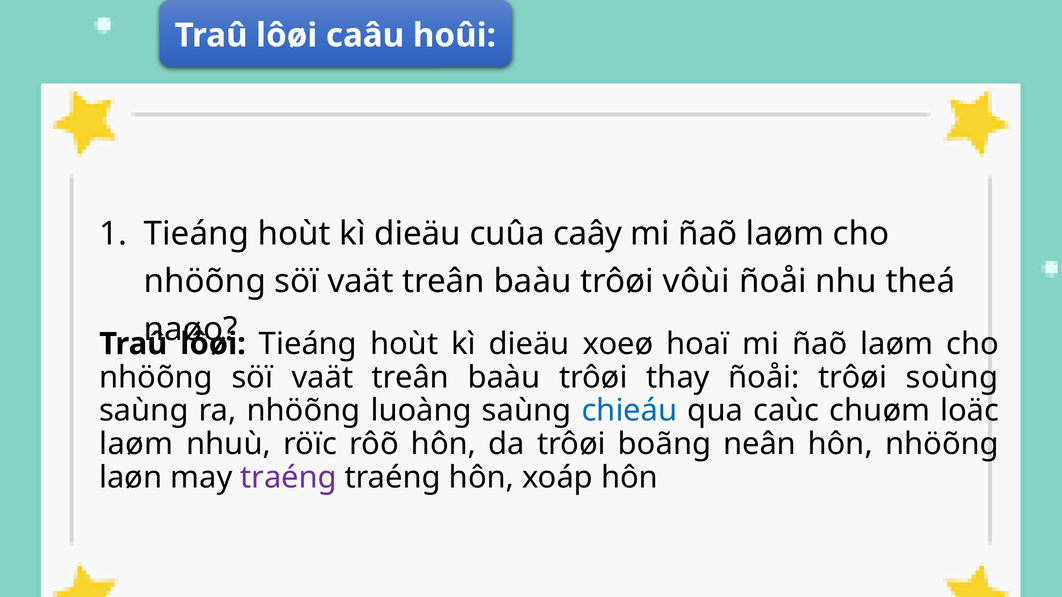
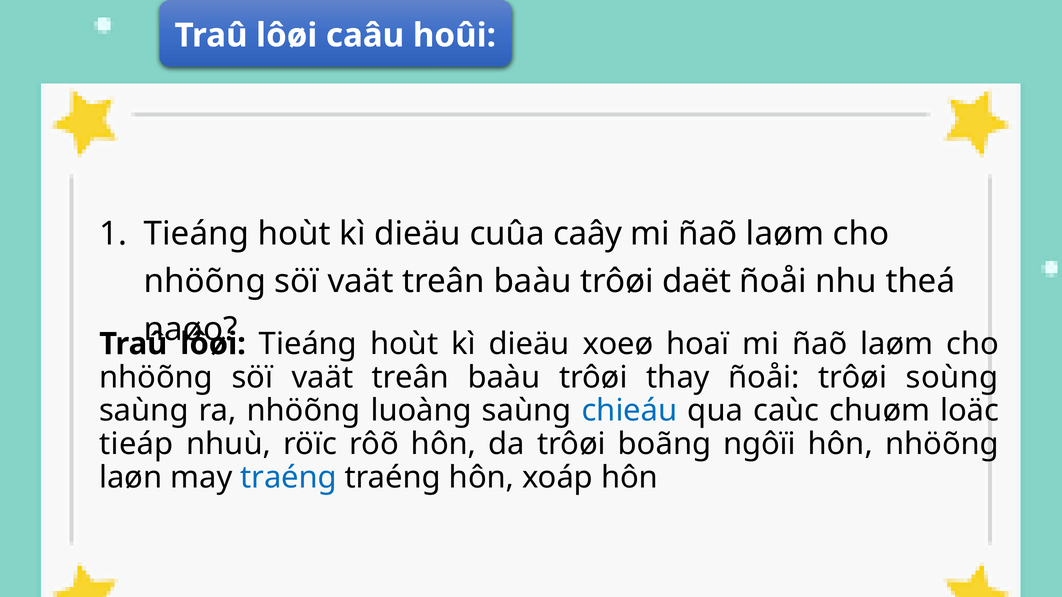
vôùi: vôùi -> daët (697, 282)
laøm: laøm -> tieáp (136, 444)
neân: neân -> ngôïi (760, 444)
traéng colour: purple -> blue (289, 478)
